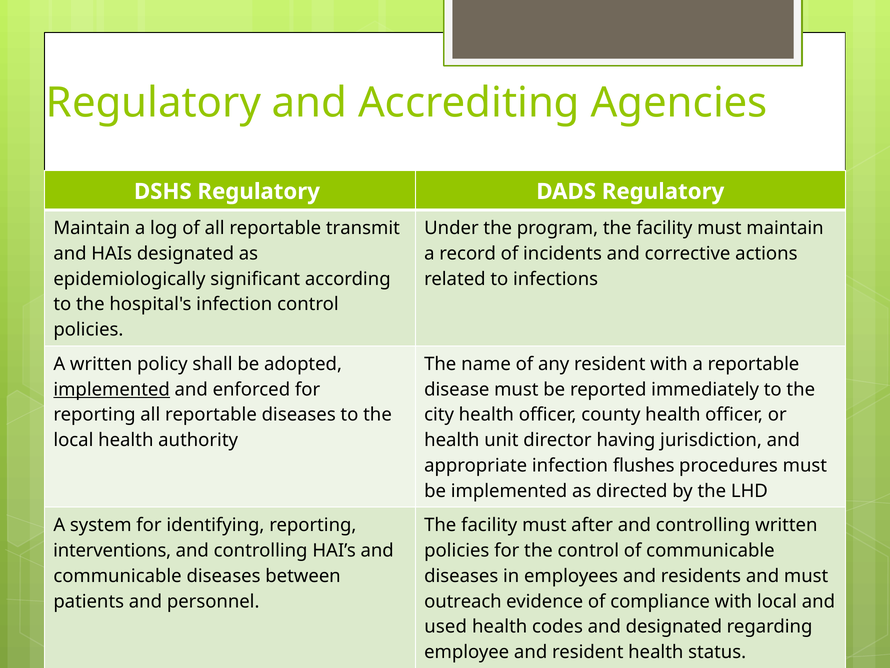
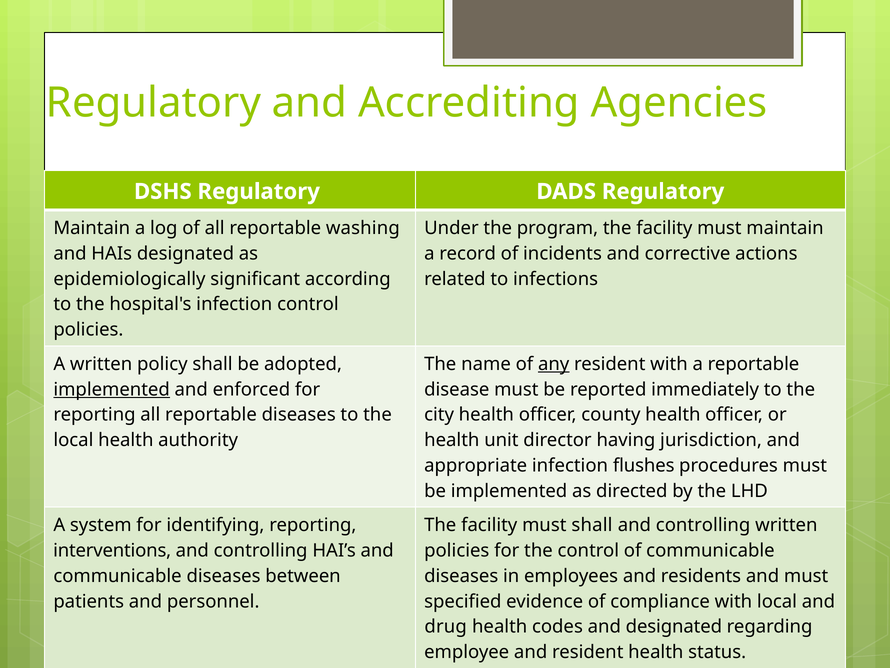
transmit: transmit -> washing (363, 228)
any underline: none -> present (554, 364)
must after: after -> shall (592, 525)
outreach: outreach -> specified (463, 601)
used: used -> drug (446, 626)
